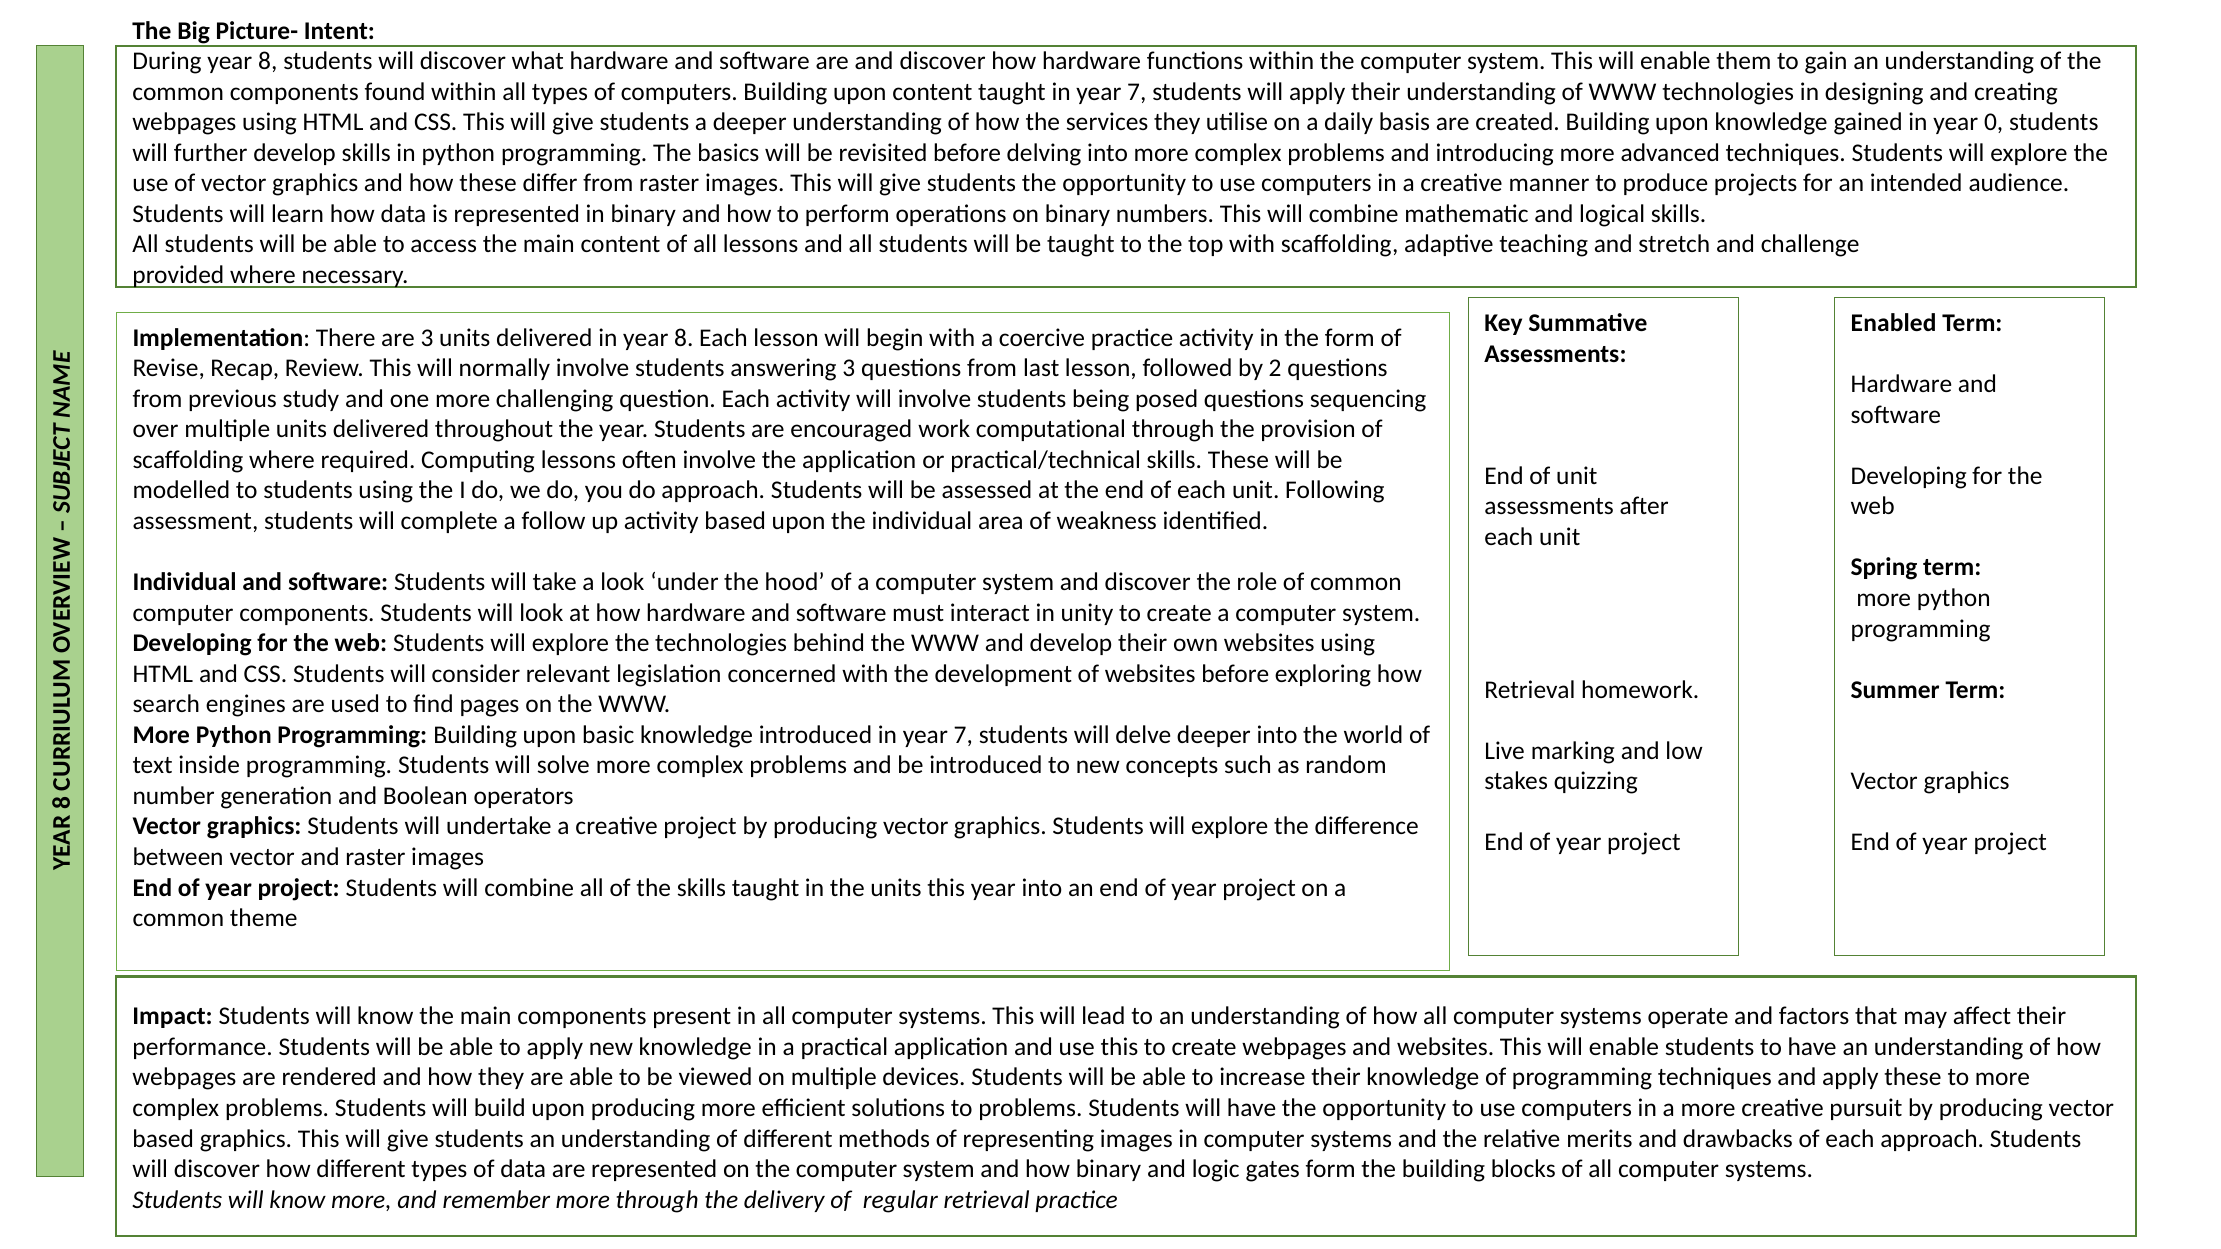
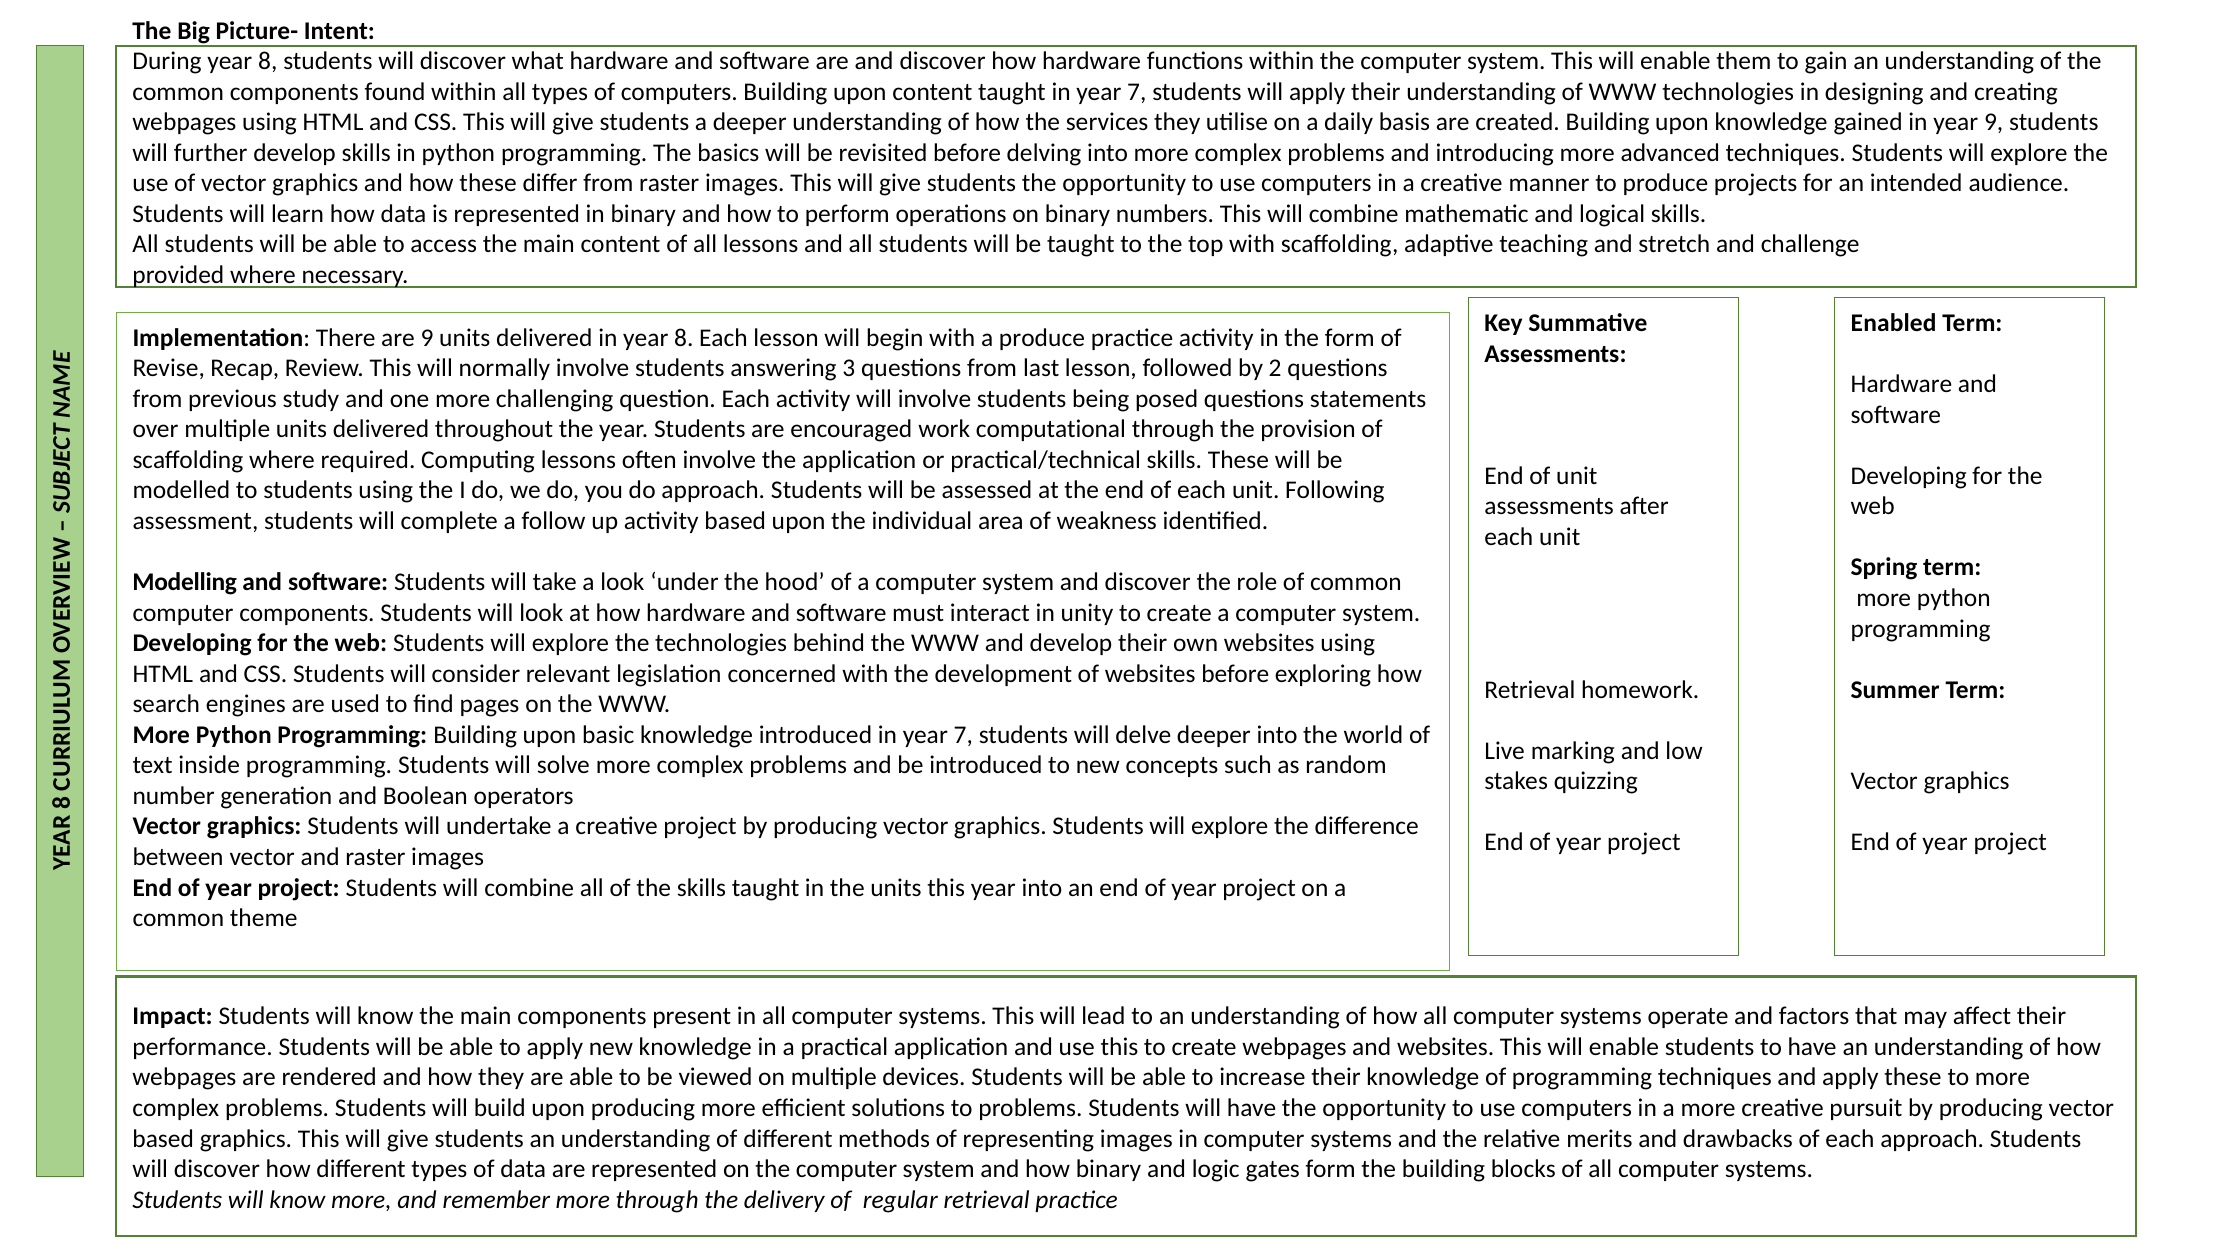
year 0: 0 -> 9 (1994, 122)
are 3: 3 -> 9 (427, 338)
a coercive: coercive -> produce (1042, 338)
sequencing: sequencing -> statements (1368, 399)
Individual: Individual -> Modelling (185, 582)
